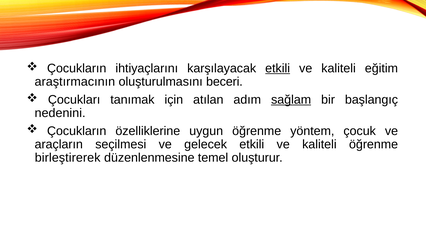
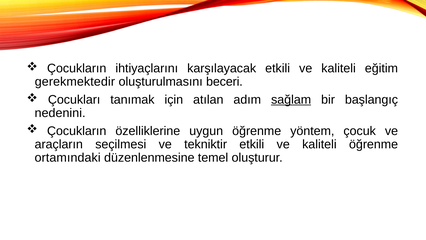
etkili underline: present -> none (278, 68)
araştırmacının: araştırmacının -> gerekmektedir (75, 82)
gelecek: gelecek -> tekniktir (206, 144)
birleştirerek: birleştirerek -> ortamındaki (68, 158)
